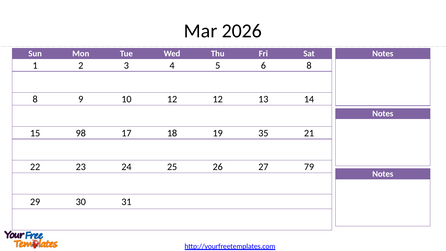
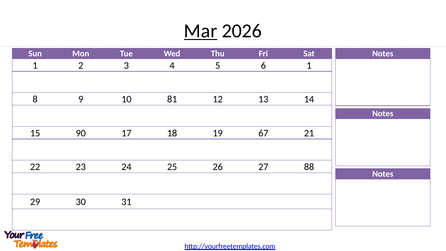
Mar underline: none -> present (201, 31)
6 8: 8 -> 1 (309, 65)
10 12: 12 -> 81 (172, 99)
98: 98 -> 90 (81, 133)
35: 35 -> 67 (263, 133)
79: 79 -> 88 (309, 167)
